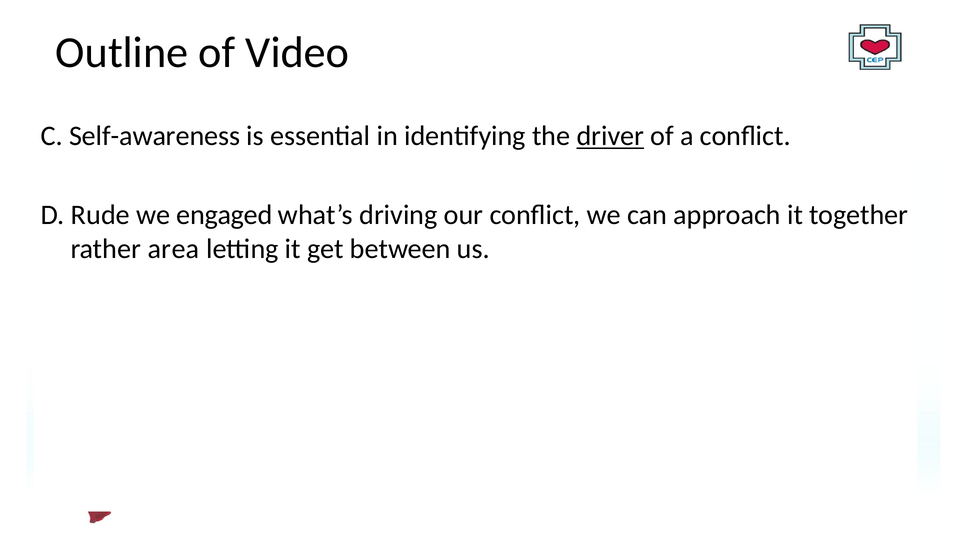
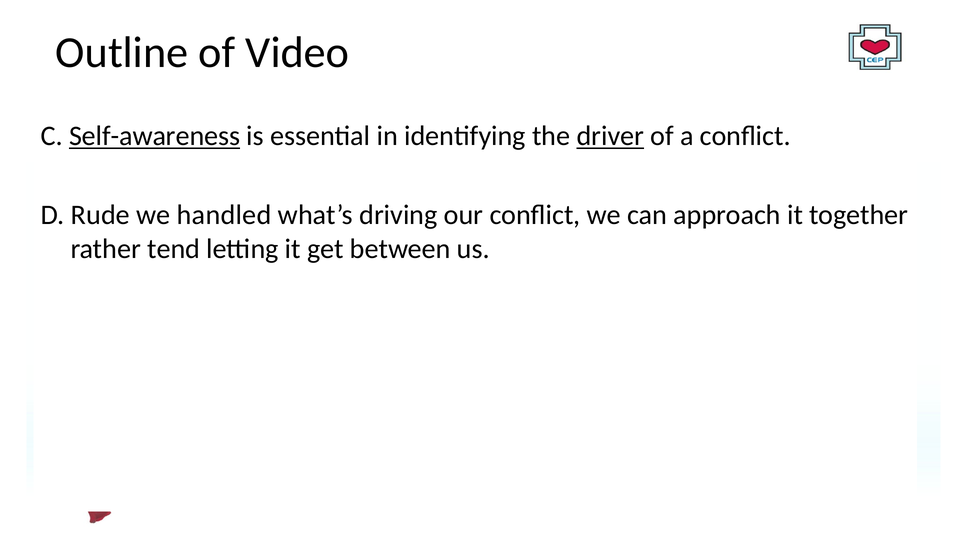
Self-awareness underline: none -> present (155, 136)
engaged: engaged -> handled (224, 215)
area: area -> tend (174, 249)
